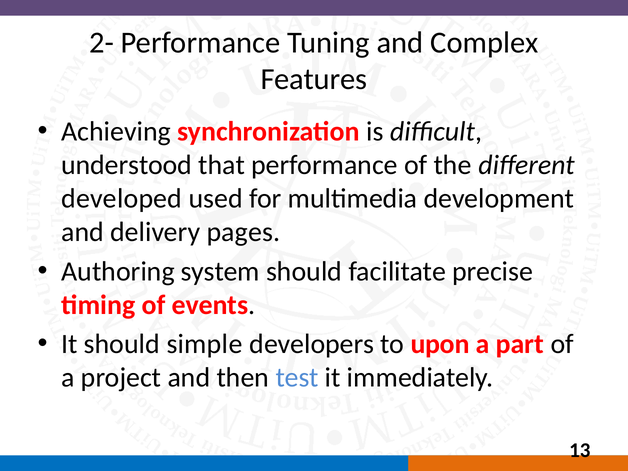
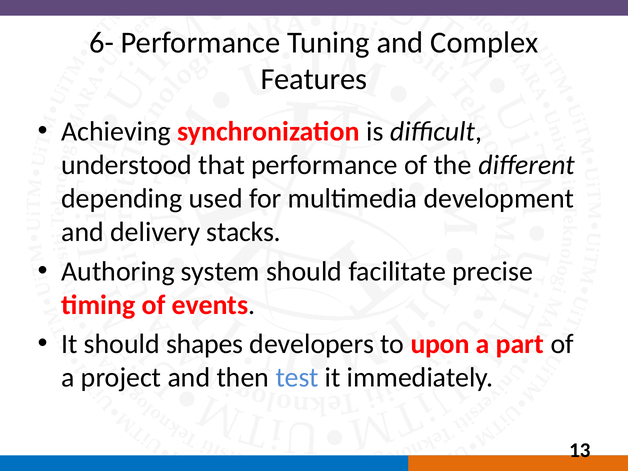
2-: 2- -> 6- (101, 42)
developed: developed -> depending (122, 199)
pages: pages -> stacks (244, 232)
simple: simple -> shapes (205, 344)
